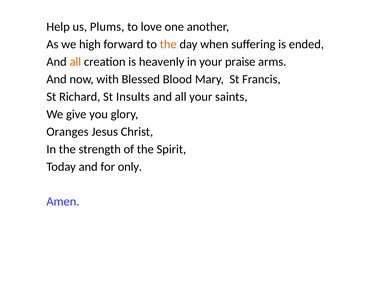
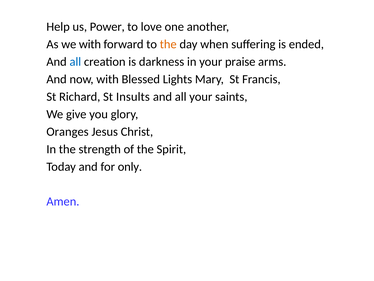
Plums: Plums -> Power (107, 27)
we high: high -> with (90, 44)
all colour: orange -> blue (75, 62)
heavenly: heavenly -> darkness (162, 62)
Blood: Blood -> Lights (177, 79)
